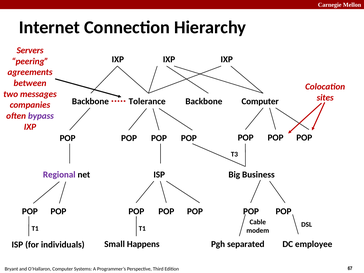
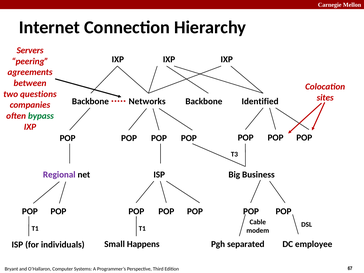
messages: messages -> questions (38, 94)
Tolerance: Tolerance -> Networks (147, 101)
Backbone Computer: Computer -> Identified (260, 101)
bypass colour: purple -> green (41, 116)
